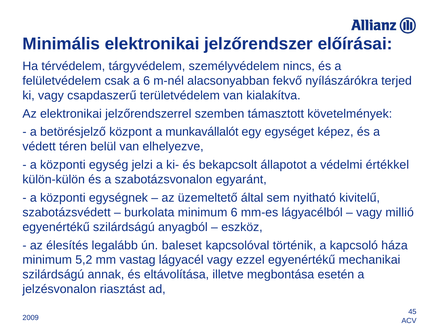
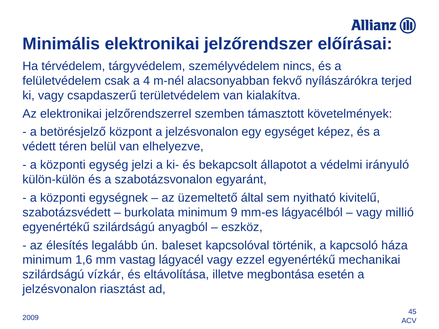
a 6: 6 -> 4 (147, 81)
központ a munkavállalót: munkavállalót -> jelzésvonalon (202, 132)
értékkel: értékkel -> irányuló (387, 165)
minimum 6: 6 -> 9 (234, 213)
5,2: 5,2 -> 1,6 (84, 260)
annak: annak -> vízkár (106, 275)
